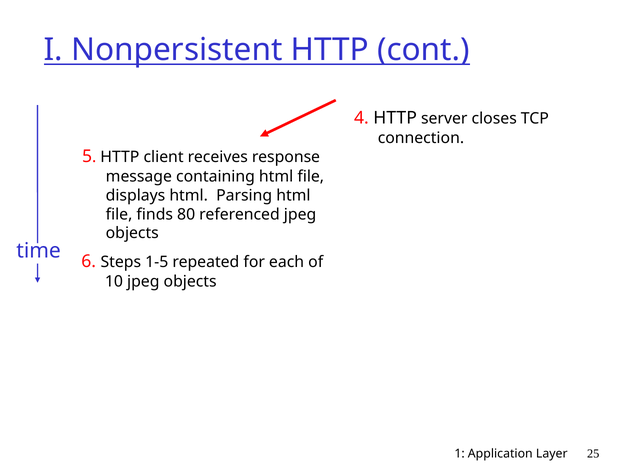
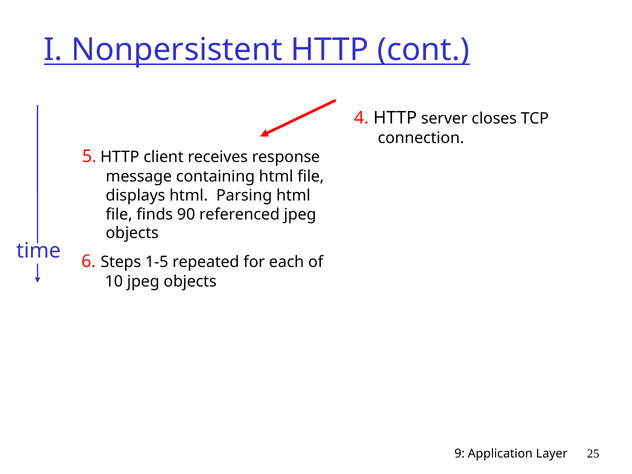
80: 80 -> 90 (186, 214)
1: 1 -> 9 (460, 454)
